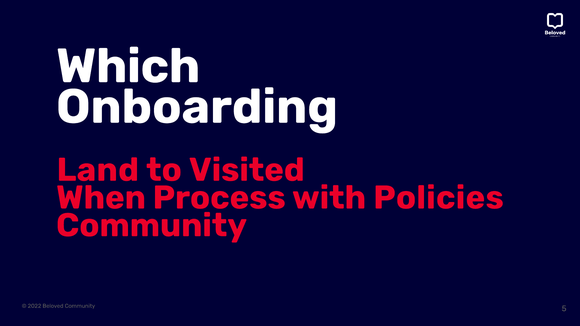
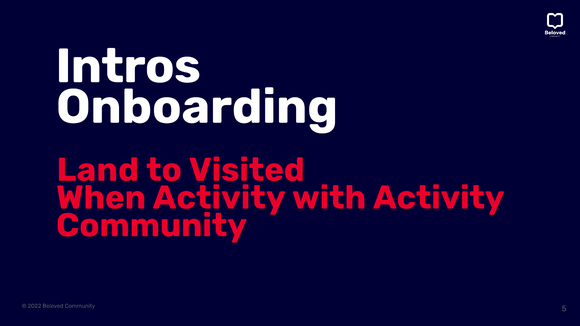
Which: Which -> Intros (128, 66)
When Process: Process -> Activity (219, 198)
with Policies: Policies -> Activity (439, 198)
